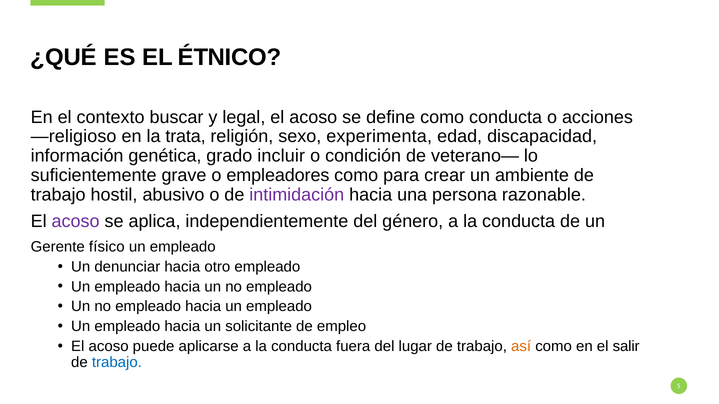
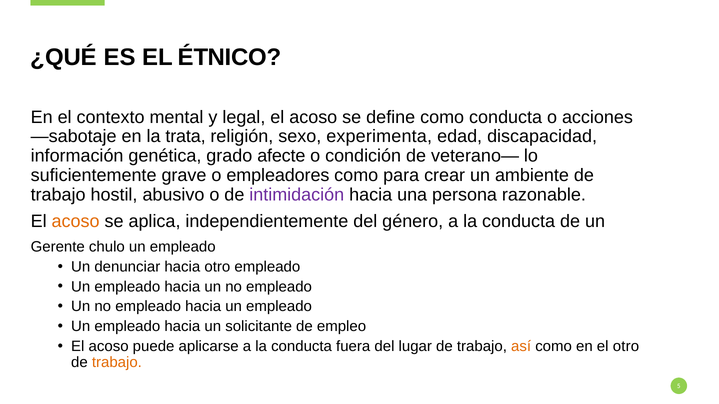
buscar: buscar -> mental (176, 117)
—religioso: —religioso -> —sabotaje (74, 137)
incluir: incluir -> afecte (281, 156)
acoso colour: purple -> orange (76, 222)
físico: físico -> chulo (107, 247)
el salir: salir -> otro (626, 347)
trabajo colour: blue -> orange (117, 363)
